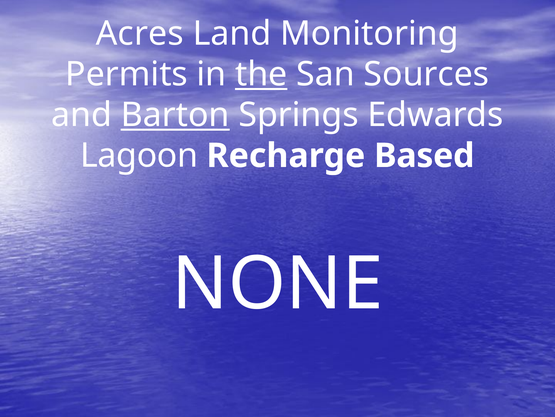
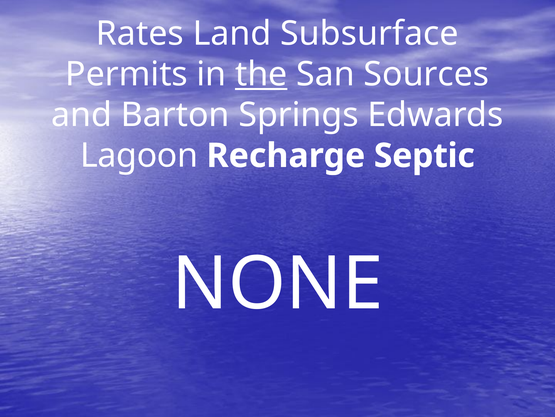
Acres: Acres -> Rates (140, 33)
Monitoring: Monitoring -> Subsurface (369, 33)
Barton underline: present -> none (175, 115)
Based: Based -> Septic (424, 156)
